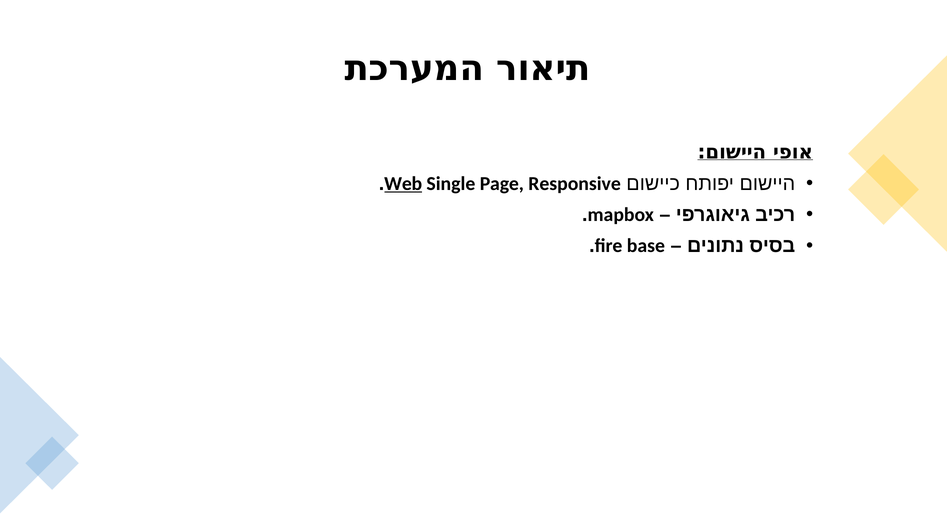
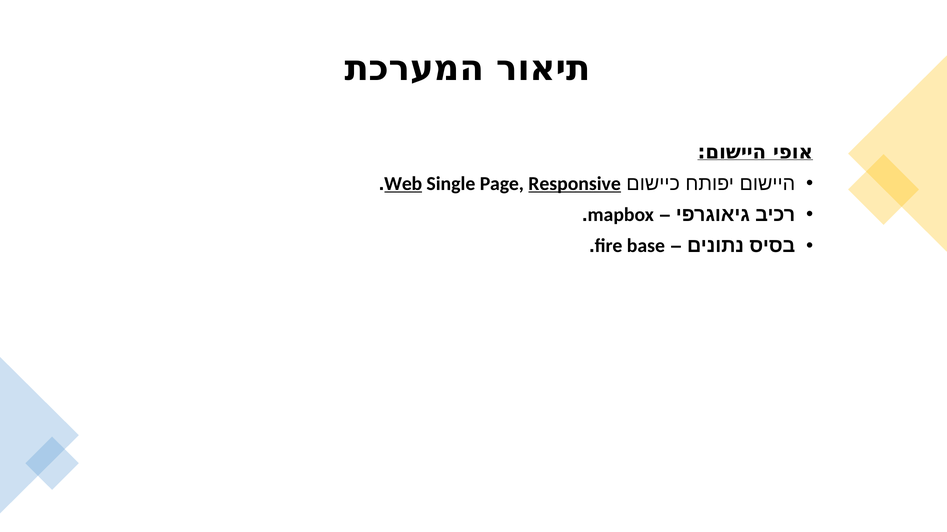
Responsive underline: none -> present (575, 184)
